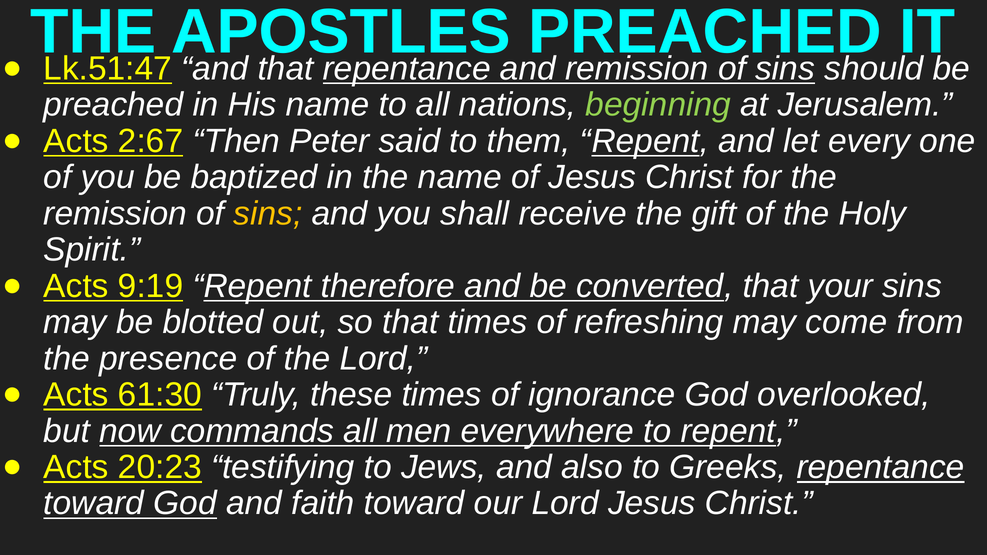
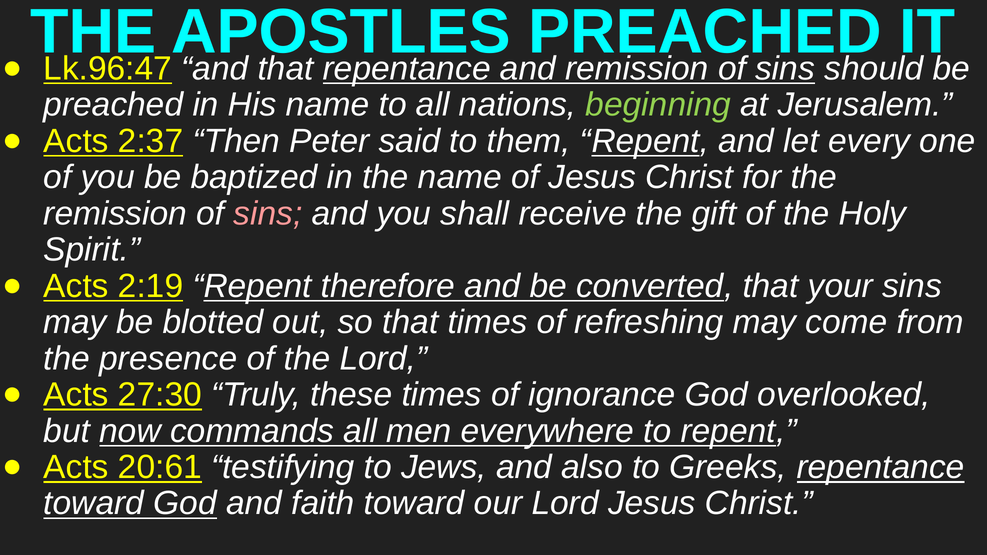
Lk.51:47: Lk.51:47 -> Lk.96:47 (108, 69)
2:67: 2:67 -> 2:37 (151, 141)
sins colour: yellow -> pink (268, 214)
9:19: 9:19 -> 2:19 (151, 286)
61:30: 61:30 -> 27:30 (160, 395)
20:23: 20:23 -> 20:61 (160, 467)
